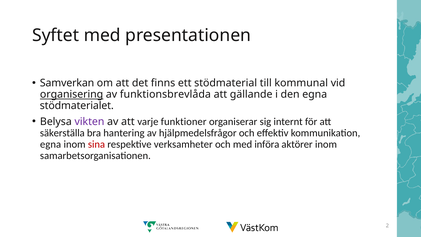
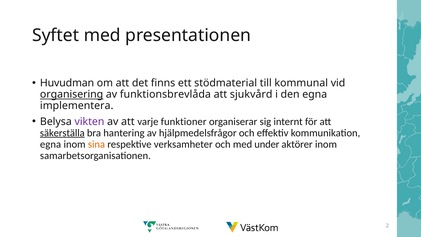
Samverkan: Samverkan -> Huvudman (67, 83)
gällande: gällande -> sjukvård (251, 94)
stödmaterialet: stödmaterialet -> implementera (77, 106)
säkerställa underline: none -> present (62, 133)
sina colour: red -> orange (96, 144)
införa: införa -> under (267, 144)
